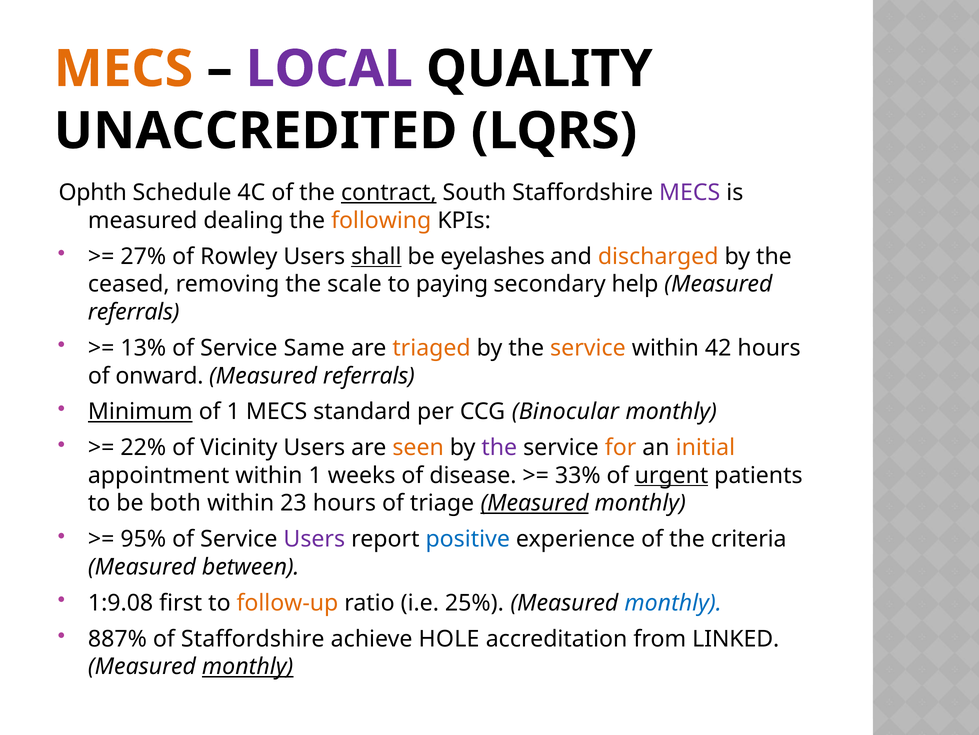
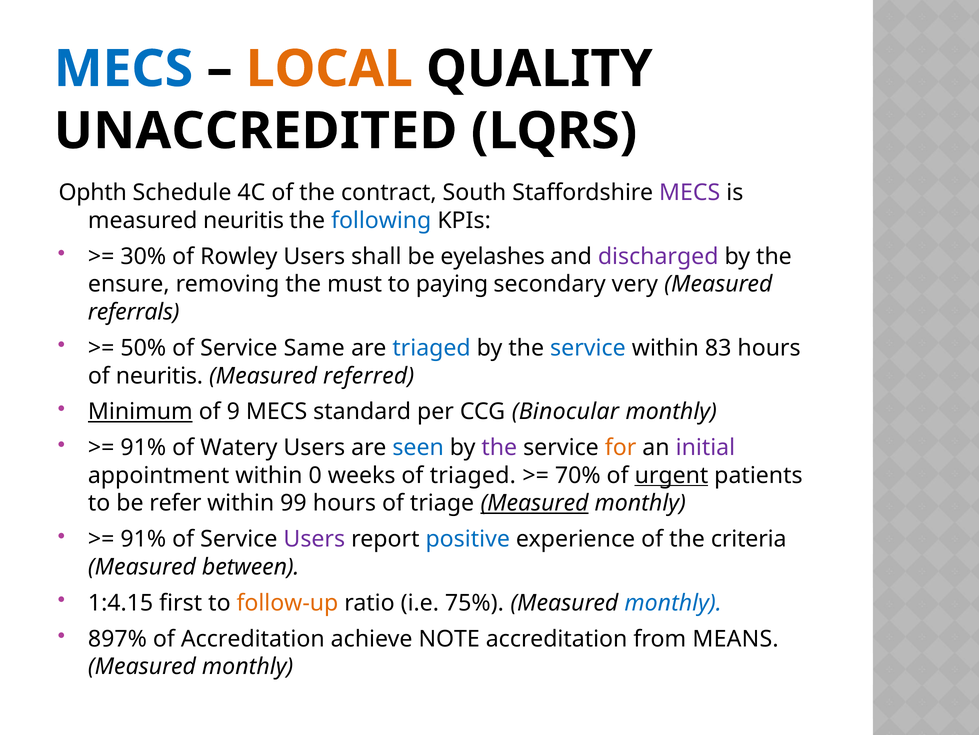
MECS colour: orange -> blue (123, 69)
LOCAL colour: purple -> orange (329, 69)
contract underline: present -> none (389, 193)
measured dealing: dealing -> neuritis (244, 220)
following colour: orange -> blue (381, 220)
27%: 27% -> 30% (143, 256)
shall underline: present -> none (376, 256)
discharged colour: orange -> purple (658, 256)
ceased: ceased -> ensure (129, 284)
scale: scale -> must (355, 284)
help: help -> very (635, 284)
13%: 13% -> 50% (143, 348)
triaged colour: orange -> blue (432, 348)
service colour: orange -> blue (588, 348)
42: 42 -> 83 (718, 348)
of onward: onward -> neuritis (159, 375)
referrals: referrals -> referred (369, 375)
of 1: 1 -> 9 (233, 411)
22%: 22% -> 91% (143, 447)
Vicinity: Vicinity -> Watery (239, 447)
seen colour: orange -> blue (418, 447)
initial colour: orange -> purple (705, 447)
within 1: 1 -> 0 (315, 475)
of disease: disease -> triaged (473, 475)
33%: 33% -> 70% (578, 475)
both: both -> refer (175, 503)
23: 23 -> 99 (293, 503)
95%: 95% -> 91% (143, 539)
1:9.08: 1:9.08 -> 1:4.15 (121, 602)
25%: 25% -> 75% (474, 602)
887%: 887% -> 897% (117, 638)
of Staffordshire: Staffordshire -> Accreditation (253, 638)
HOLE: HOLE -> NOTE (449, 638)
LINKED: LINKED -> MEANS (736, 638)
monthly underline: present -> none (248, 666)
